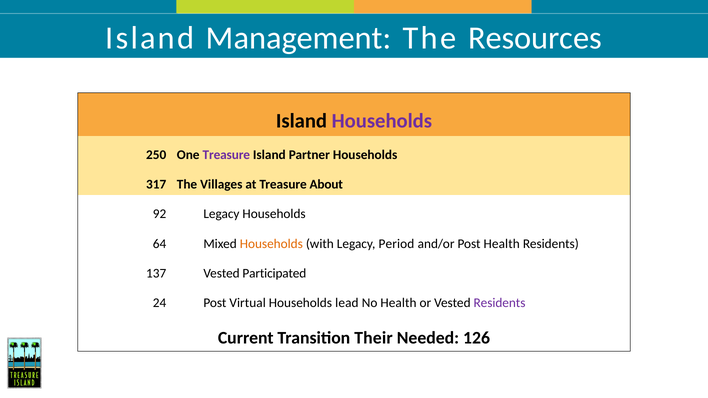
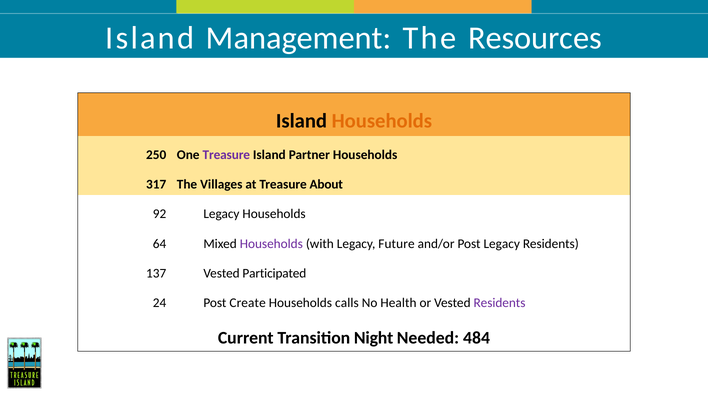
Households colour: purple -> orange (382, 121)
Households colour: orange -> purple (271, 244)
Period: Period -> Future (396, 244)
Post Health: Health -> Legacy (502, 244)
Virtual: Virtual -> Create (248, 303)
lead: lead -> calls (347, 303)
Their: Their -> Night (374, 338)
126: 126 -> 484 (477, 338)
